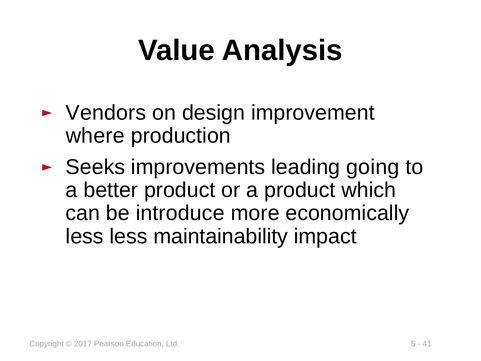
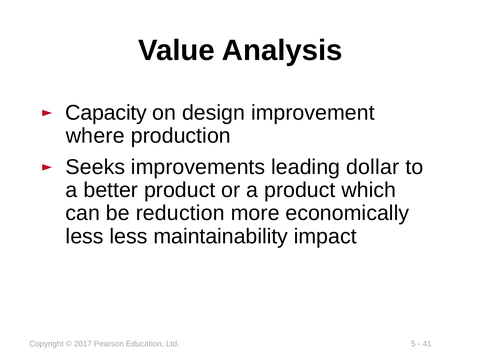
Vendors: Vendors -> Capacity (106, 113)
going: going -> dollar (373, 167)
introduce: introduce -> reduction (180, 213)
